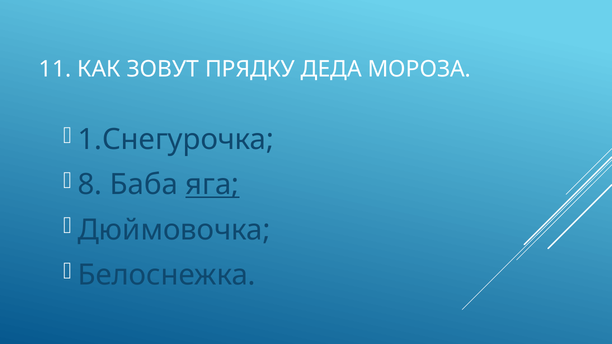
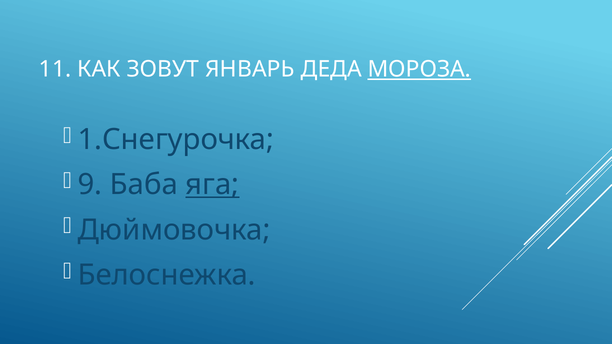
ПРЯДКУ: ПРЯДКУ -> ЯНВАРЬ (250, 69)
МОРОЗА underline: none -> present (419, 69)
8: 8 -> 9 (90, 185)
